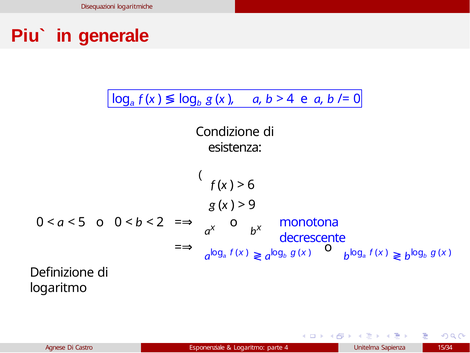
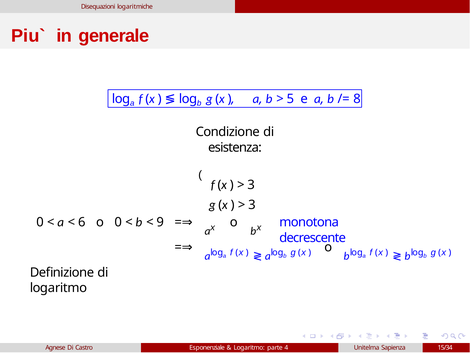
4: 4 -> 5 (290, 99)
0: 0 -> 8 (357, 99)
6: 6 -> 3 (251, 185)
9: 9 -> 3 (252, 205)
5: 5 -> 6 (82, 222)
2: 2 -> 9 (160, 222)
